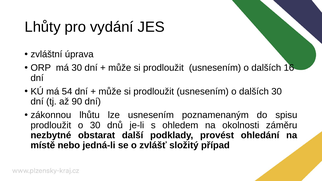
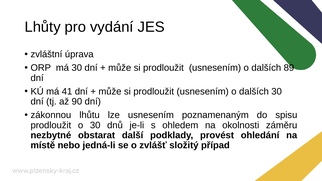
16: 16 -> 89 (289, 68)
54: 54 -> 41 (67, 92)
